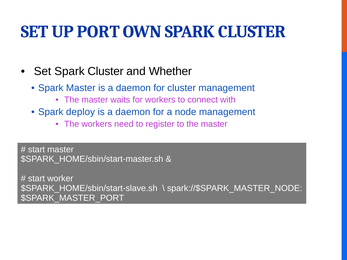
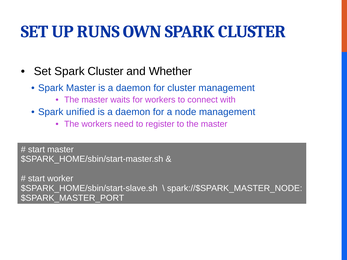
PORT: PORT -> RUNS (98, 32)
deploy: deploy -> unified (80, 112)
